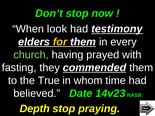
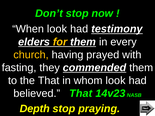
church colour: light green -> yellow (31, 55)
the True: True -> That (49, 81)
whom time: time -> look (116, 81)
believed Date: Date -> That (81, 94)
